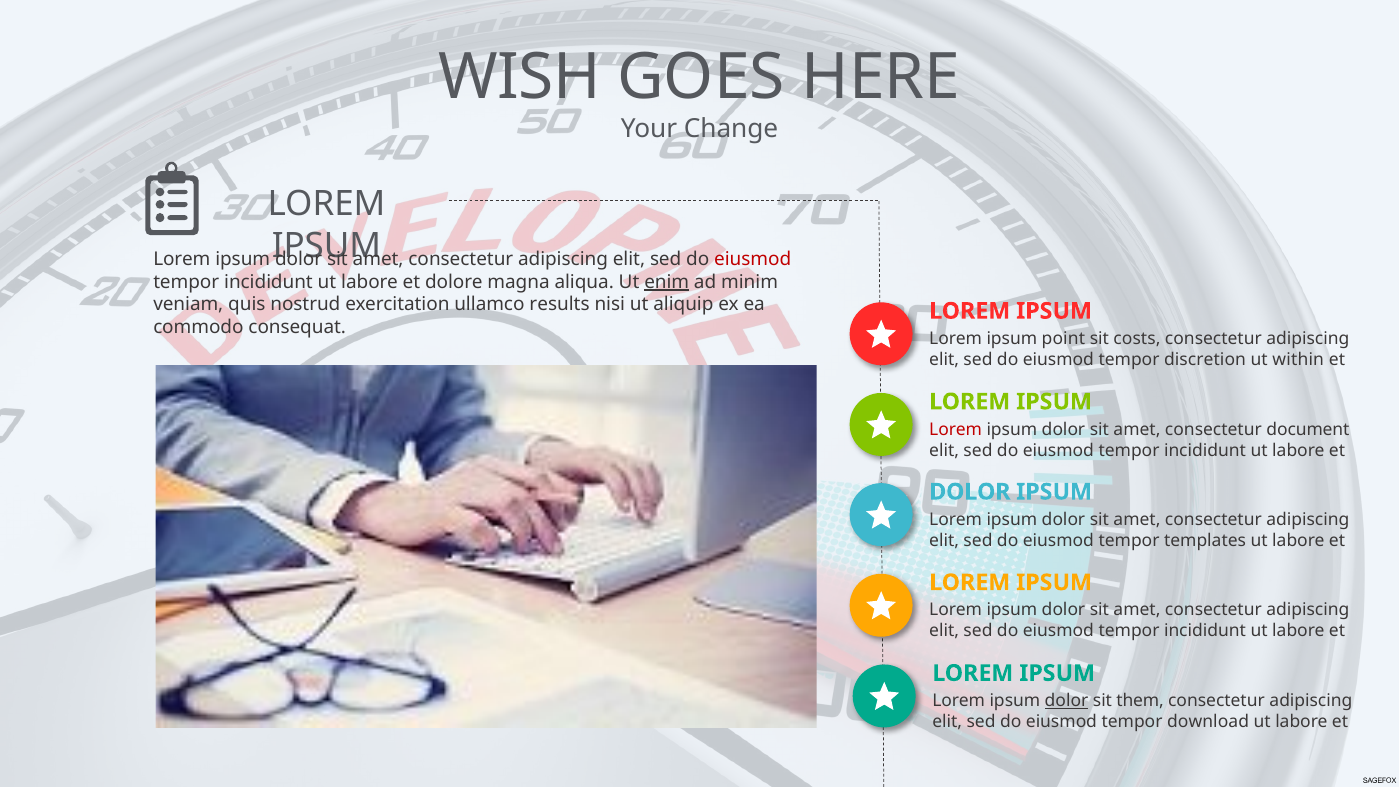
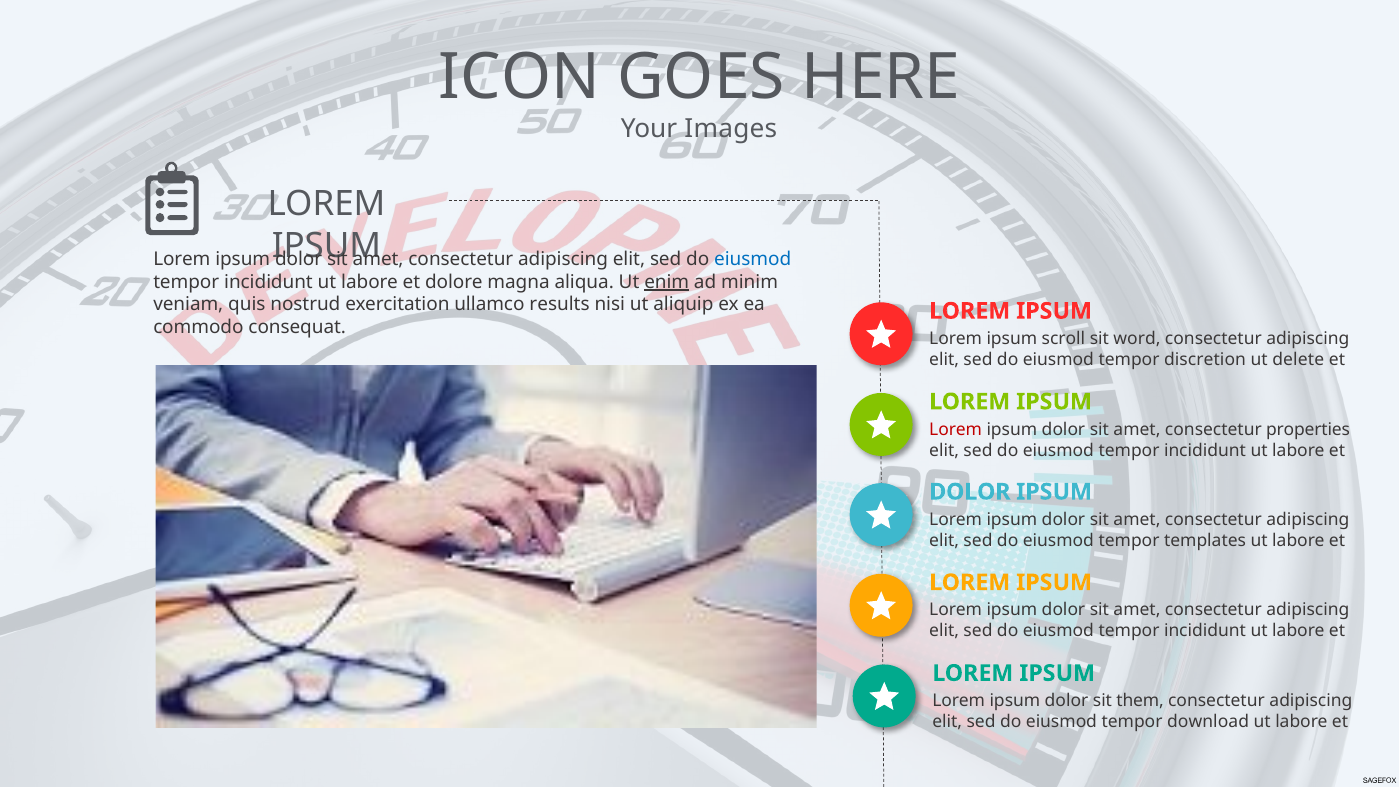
WISH: WISH -> ICON (519, 78)
Change: Change -> Images (731, 129)
eiusmod colour: red -> blue (753, 259)
point: point -> scroll (1063, 339)
costs: costs -> word (1137, 339)
within: within -> delete (1298, 360)
document: document -> properties (1308, 429)
dolor underline: present -> none (1067, 701)
